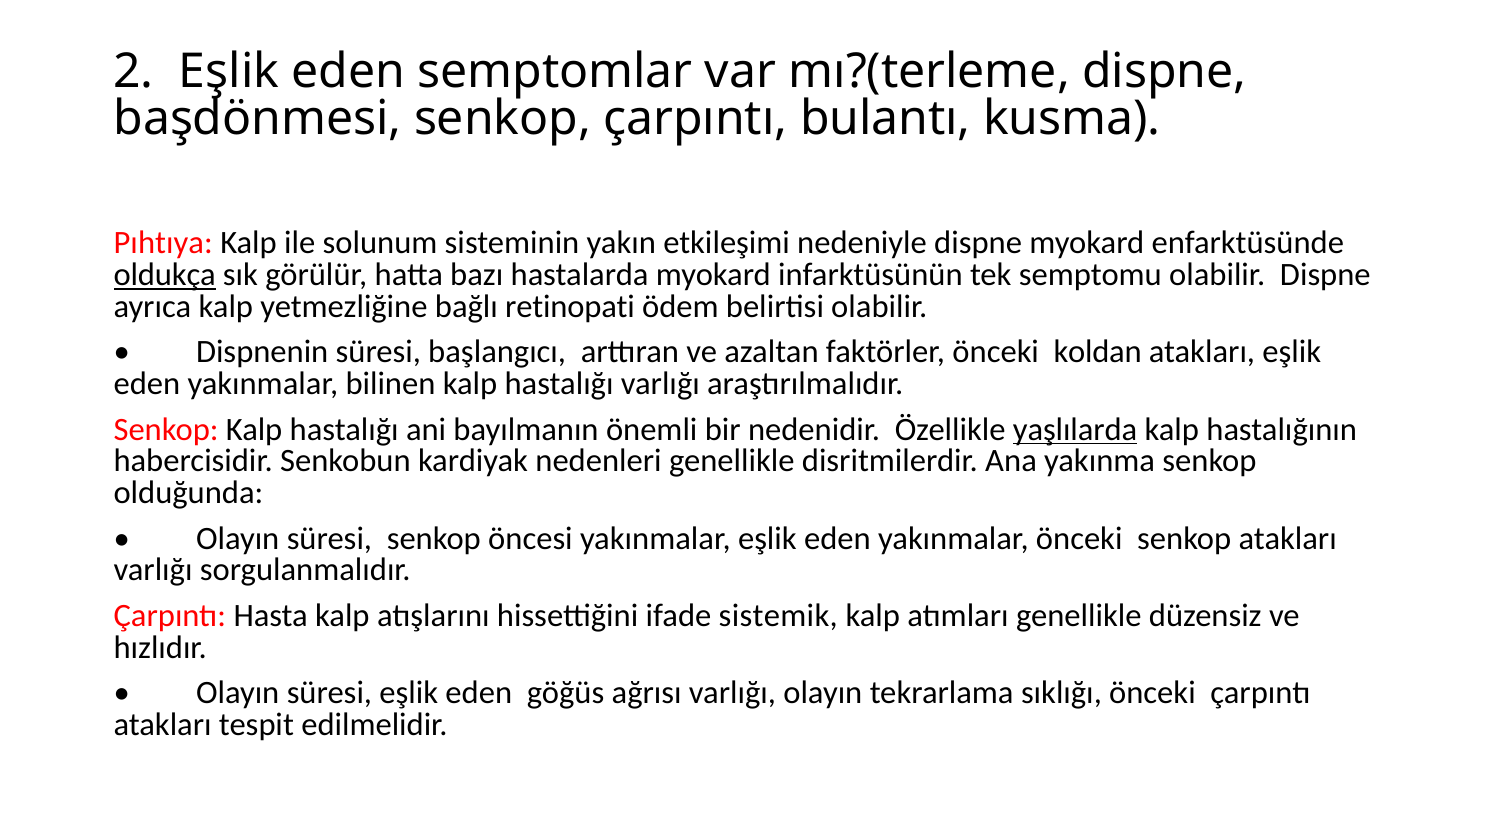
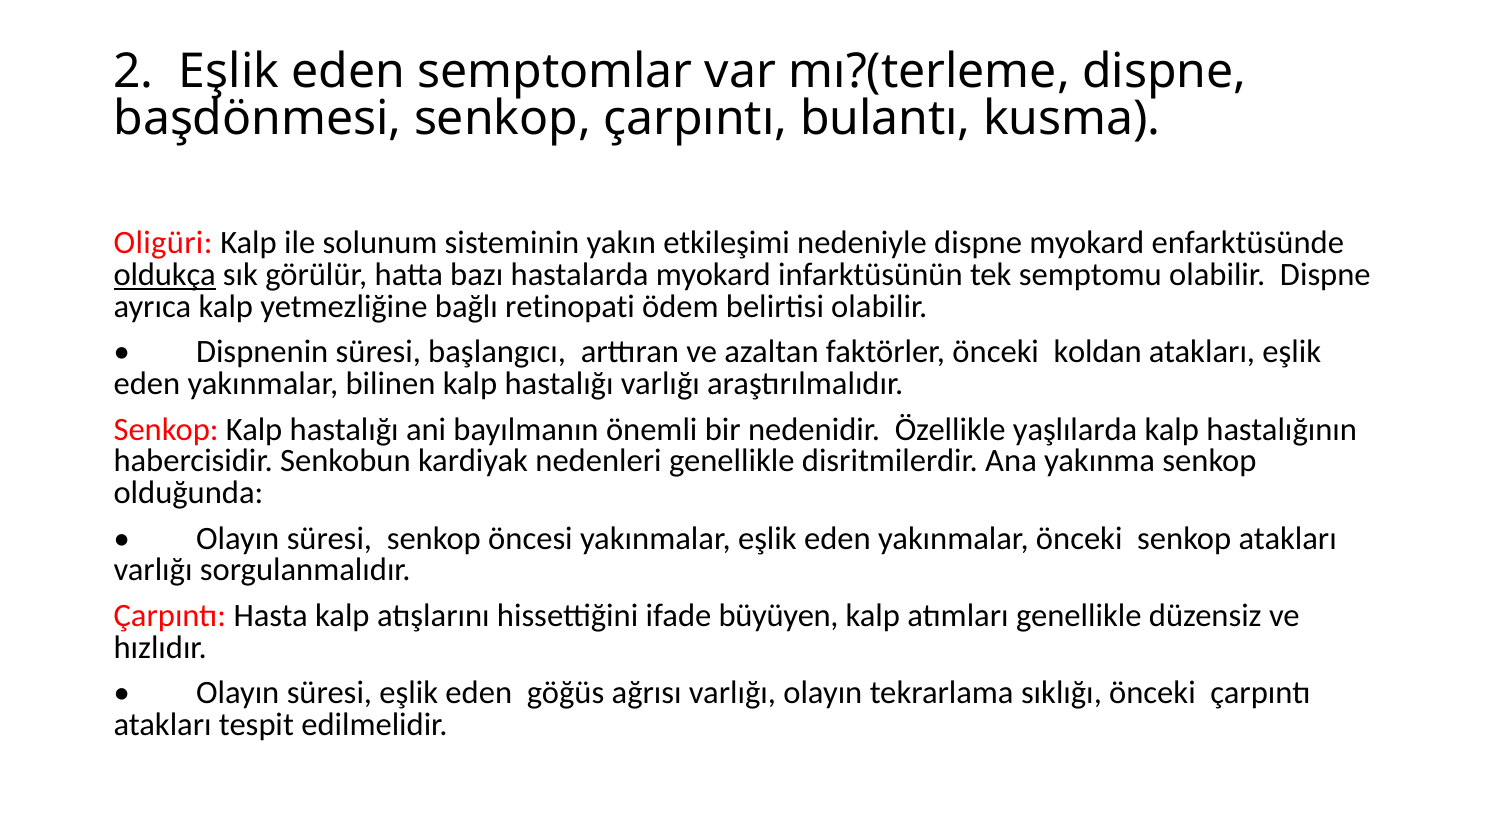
Pıhtıya: Pıhtıya -> Oligüri (163, 243)
yaşlılarda underline: present -> none (1075, 430)
sistemik: sistemik -> büyüyen (779, 616)
